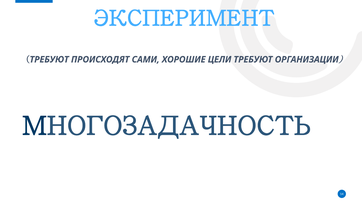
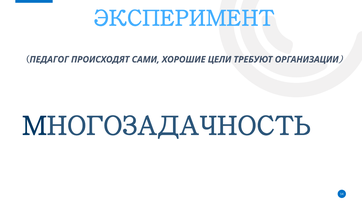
ТРЕБУЮТ: ТРЕБУЮТ -> ПЕДАГОГ (49, 60)
